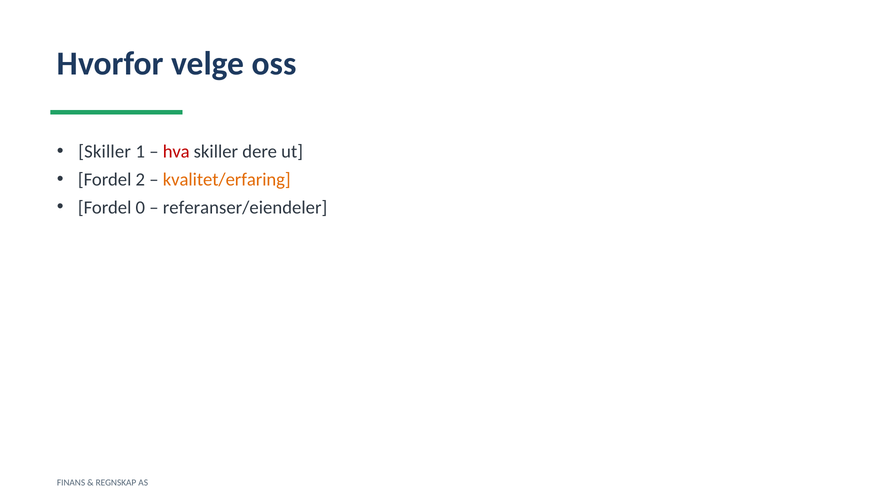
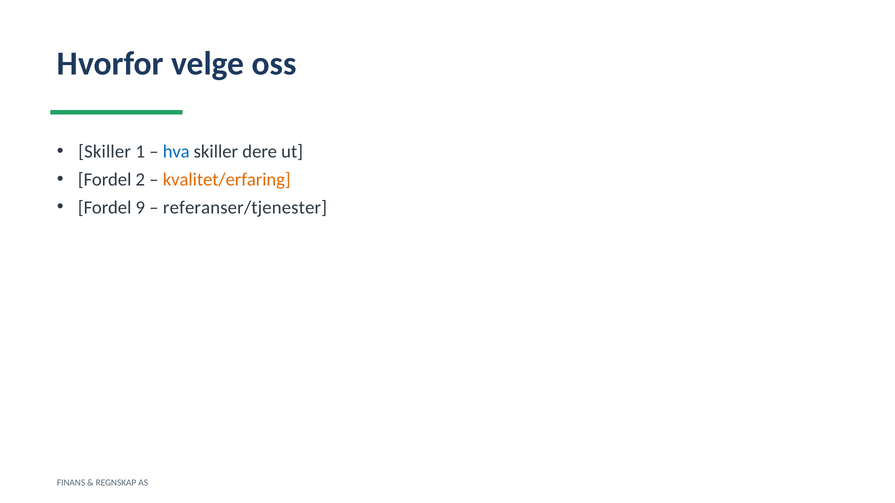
hva colour: red -> blue (176, 152)
0: 0 -> 9 (140, 208)
referanser/eiendeler: referanser/eiendeler -> referanser/tjenester (245, 208)
